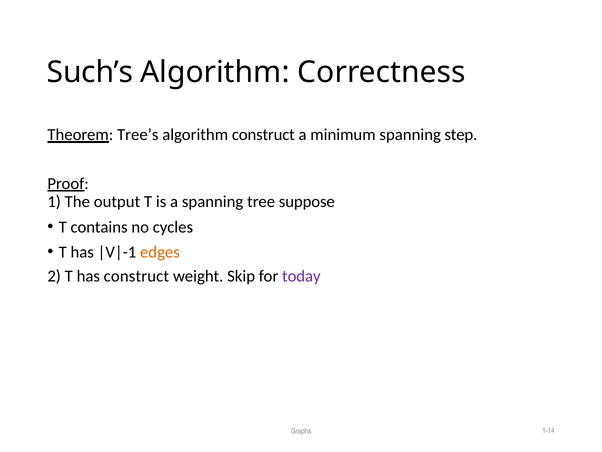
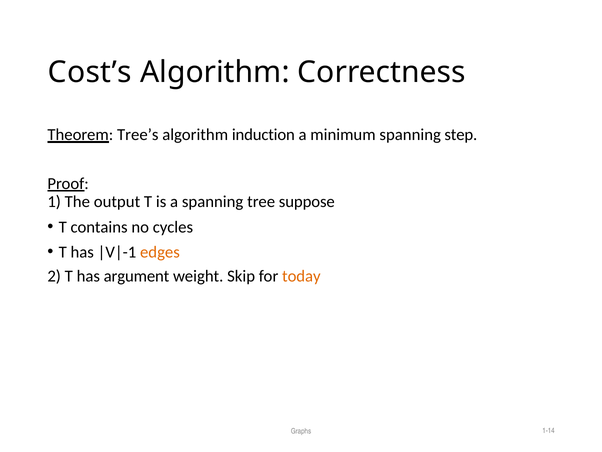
Such’s: Such’s -> Cost’s (90, 72)
algorithm construct: construct -> induction (263, 135)
has construct: construct -> argument (137, 276)
today colour: purple -> orange (301, 276)
